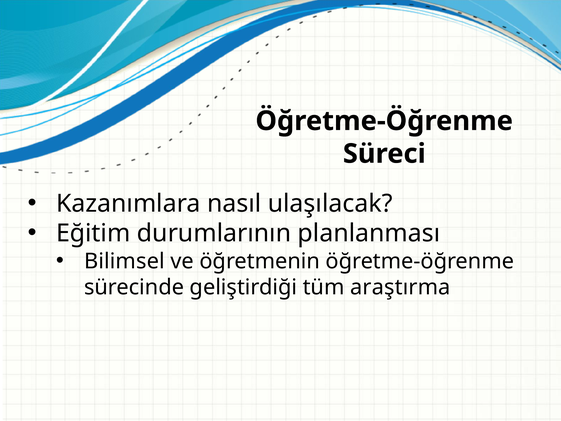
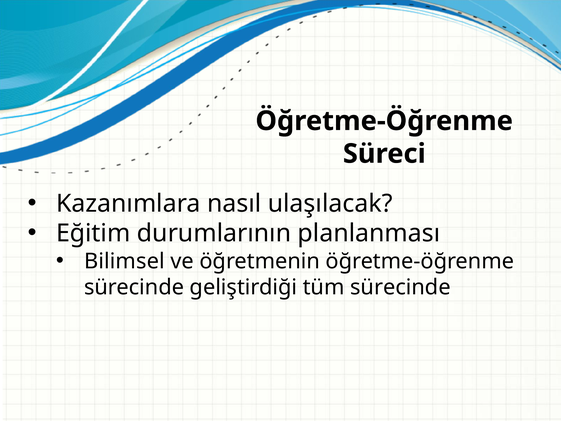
tüm araştırma: araştırma -> sürecinde (400, 287)
